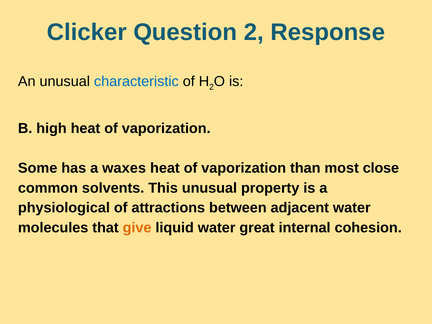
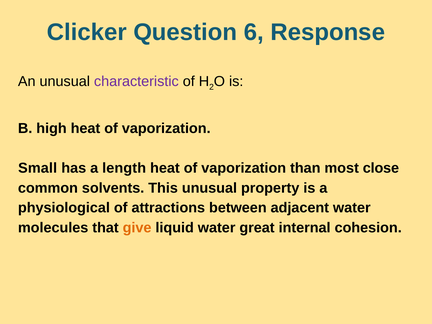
Question 2: 2 -> 6 (254, 32)
characteristic colour: blue -> purple (136, 82)
Some: Some -> Small (38, 168)
waxes: waxes -> length (124, 168)
